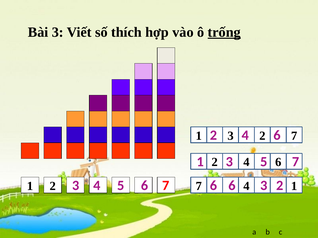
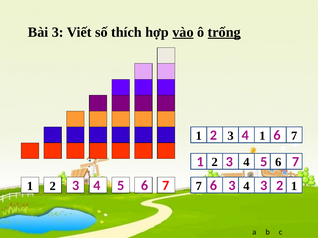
vào underline: none -> present (183, 32)
2: 2 -> 1 (262, 136)
6 6: 6 -> 3 (232, 186)
